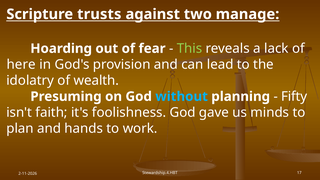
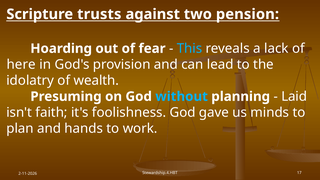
manage: manage -> pension (247, 14)
This colour: light green -> light blue (190, 49)
Fifty: Fifty -> Laid (294, 96)
